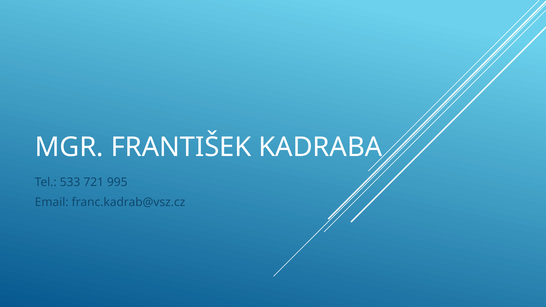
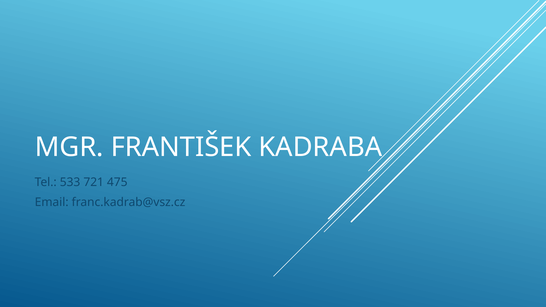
995: 995 -> 475 (117, 182)
